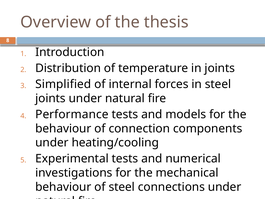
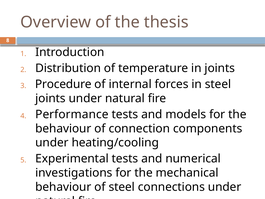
Simplified: Simplified -> Procedure (63, 84)
